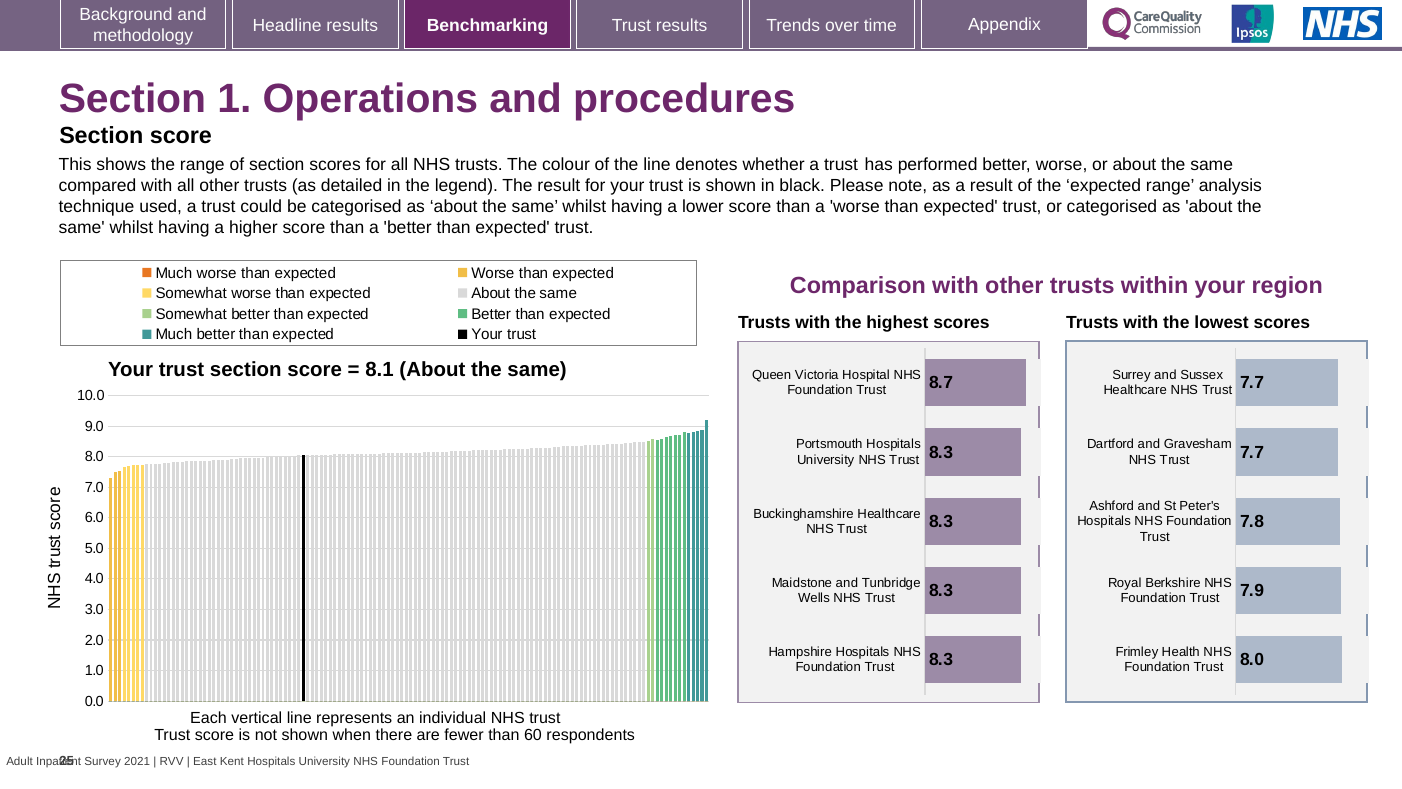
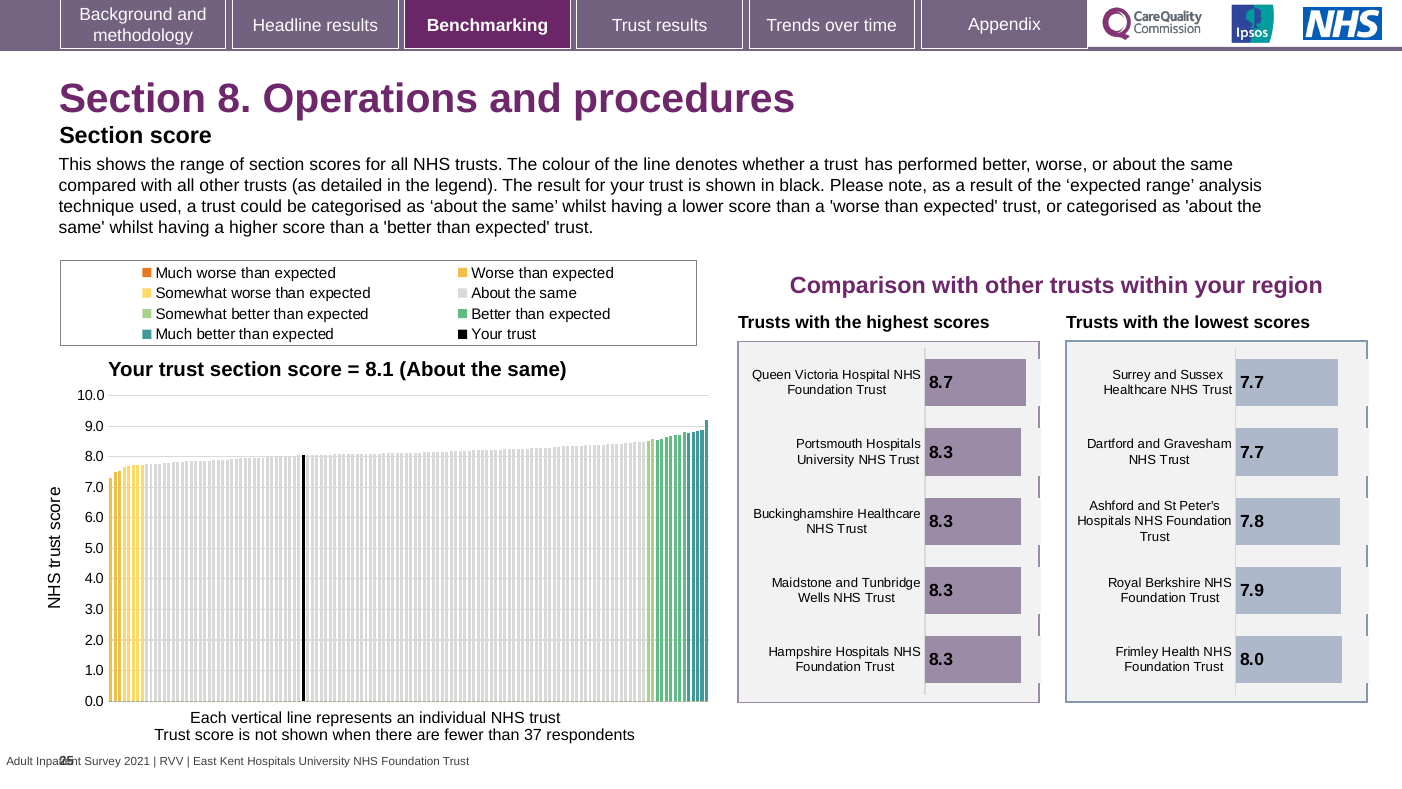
1: 1 -> 8 (234, 99)
60: 60 -> 37 (533, 735)
